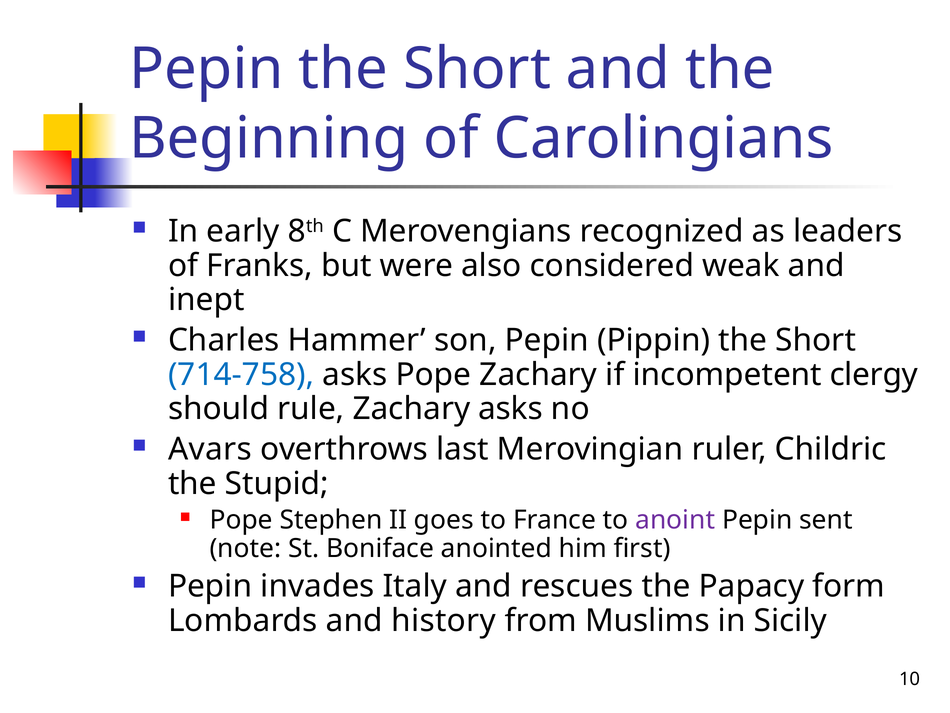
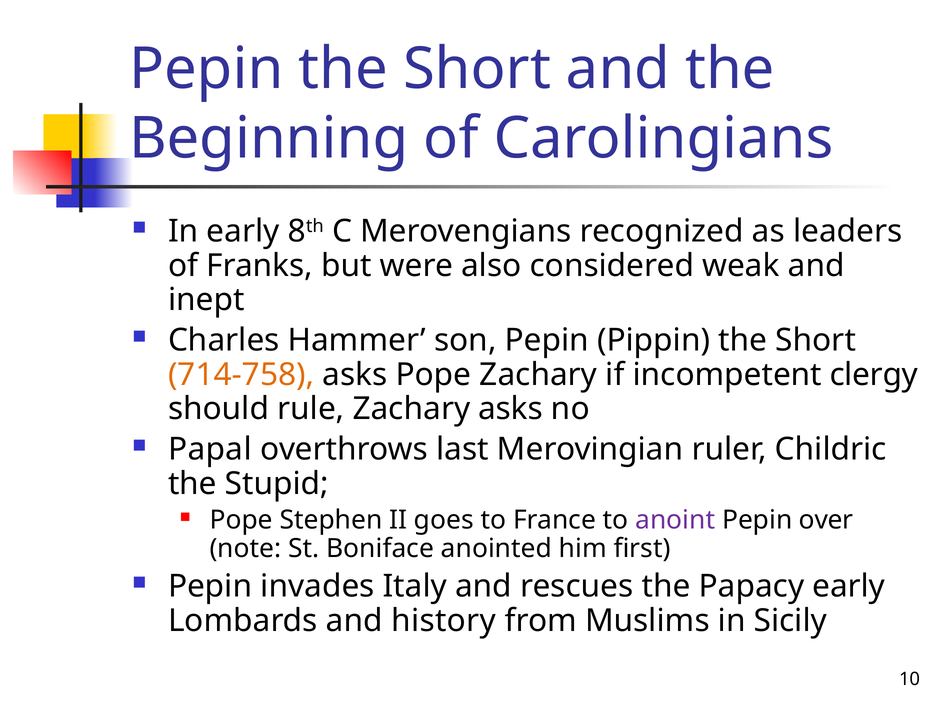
714-758 colour: blue -> orange (241, 374)
Avars: Avars -> Papal (210, 449)
sent: sent -> over (826, 520)
Papacy form: form -> early (849, 586)
